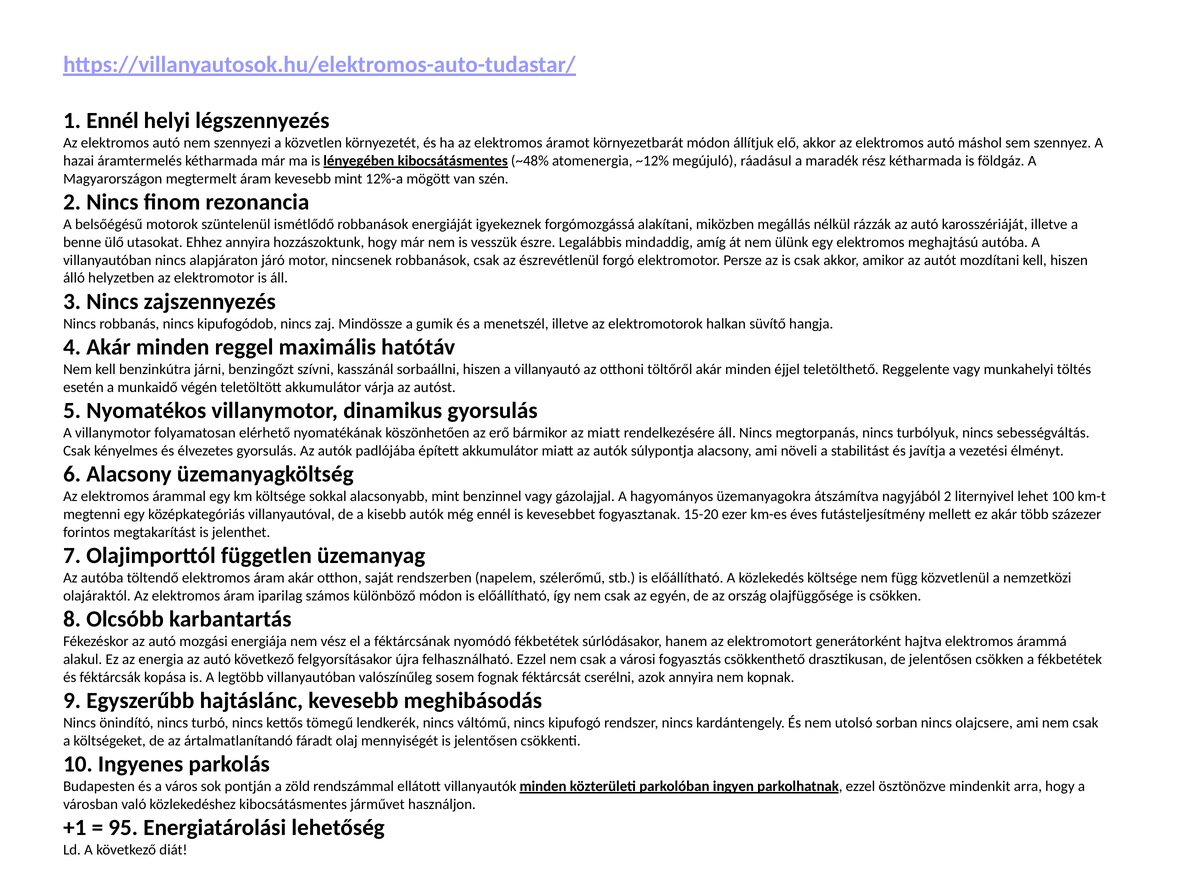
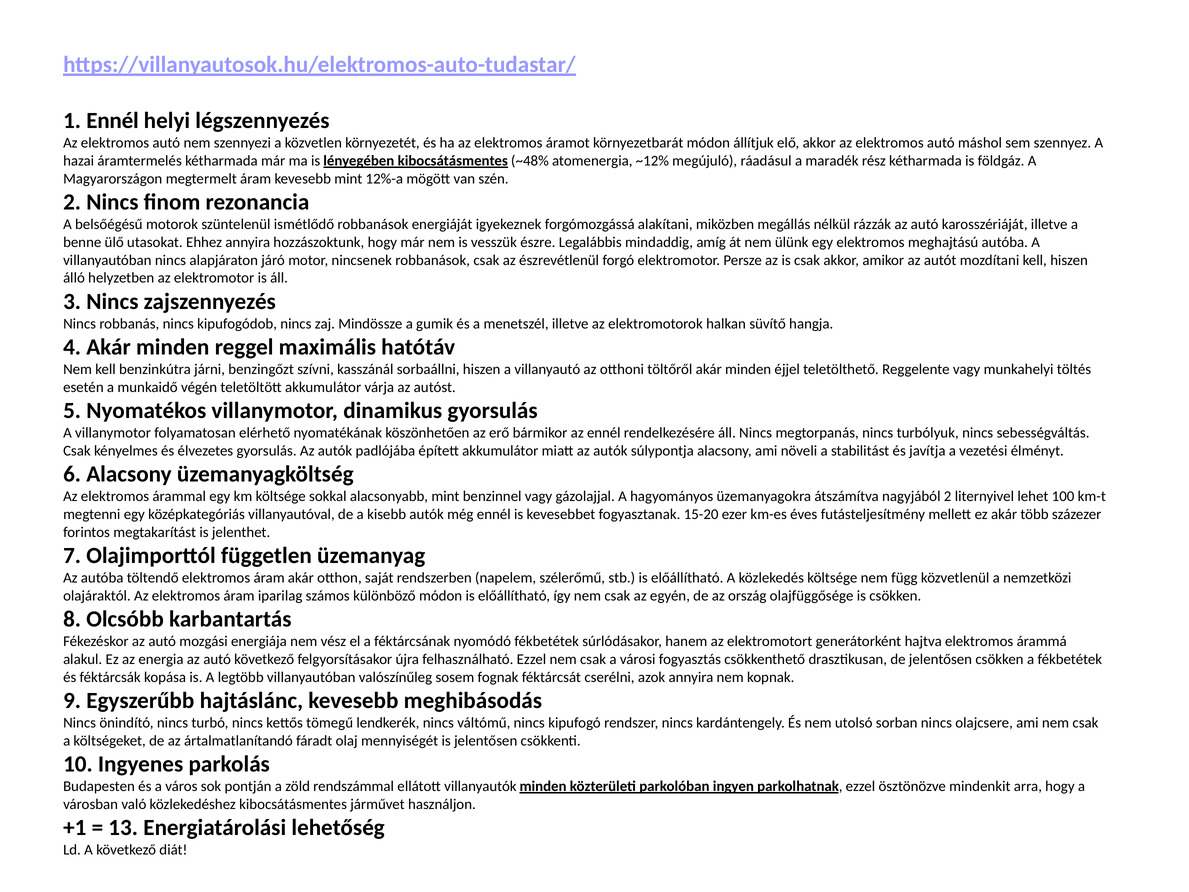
az miatt: miatt -> ennél (604, 433)
95: 95 -> 13 (123, 828)
